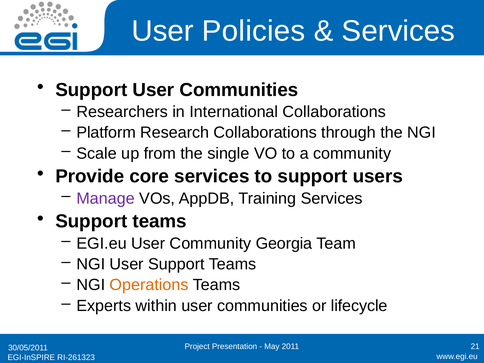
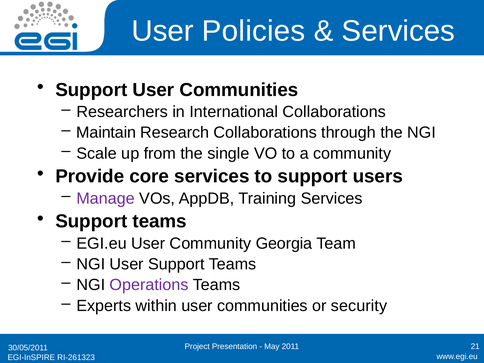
Platform: Platform -> Maintain (106, 133)
Operations colour: orange -> purple (149, 285)
lifecycle: lifecycle -> security (359, 306)
